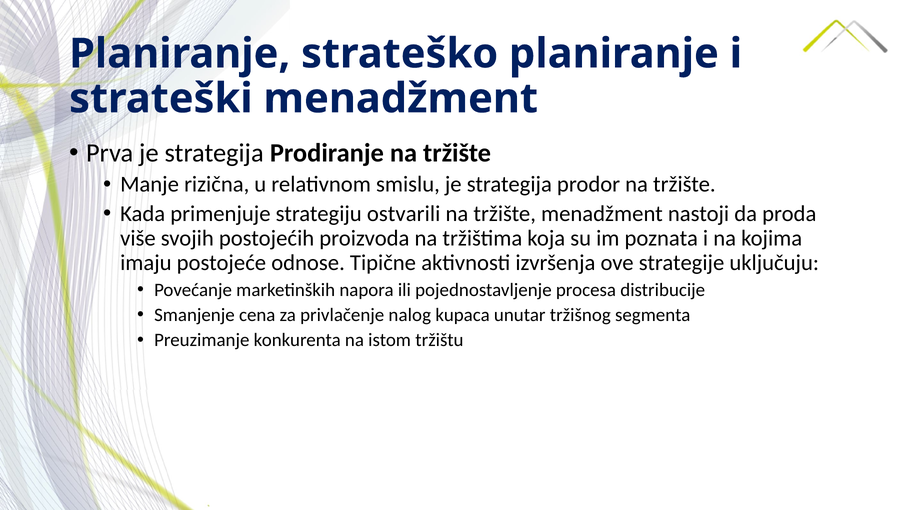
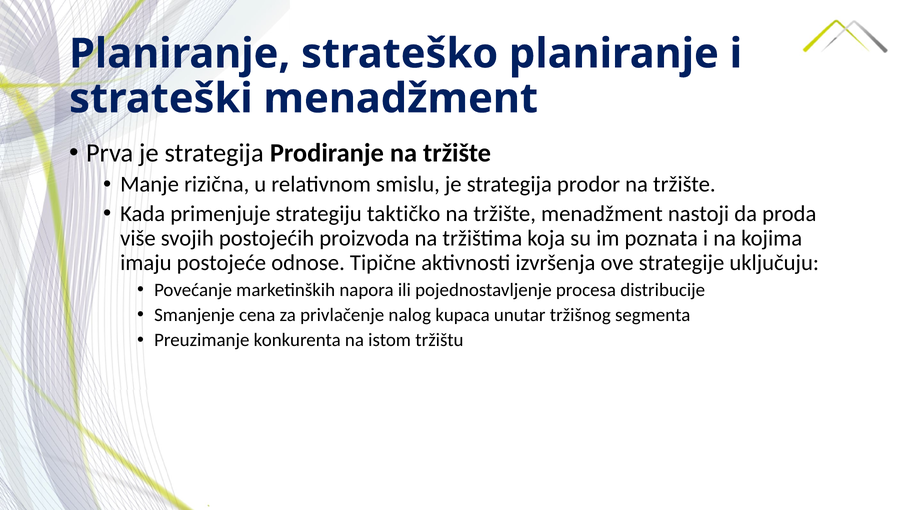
ostvarili: ostvarili -> taktičko (404, 214)
